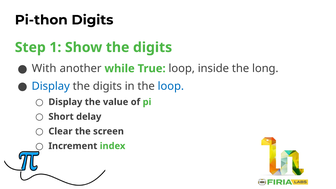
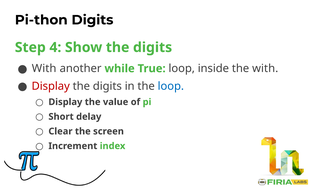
1: 1 -> 4 (55, 47)
the long: long -> with (265, 69)
Display colour: blue -> red (51, 86)
